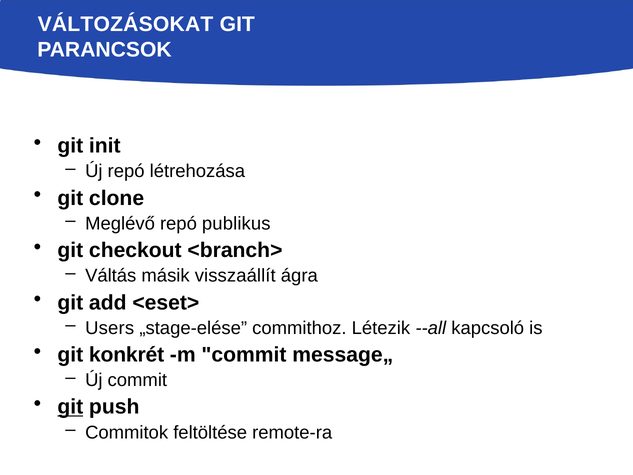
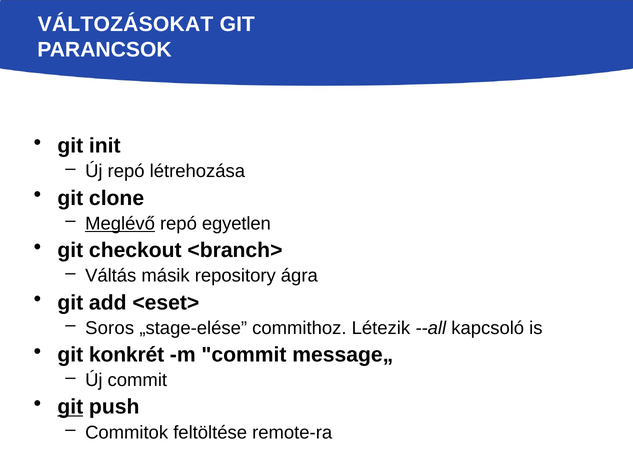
Meglévő underline: none -> present (120, 223)
publikus: publikus -> egyetlen (236, 223)
visszaállít: visszaállít -> repository (235, 276)
Users: Users -> Soros (110, 328)
